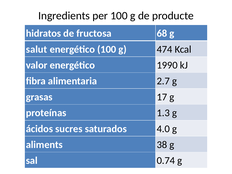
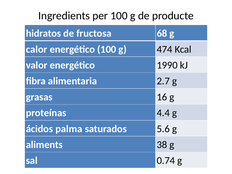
salut: salut -> calor (37, 49)
17: 17 -> 16 (162, 97)
1.3: 1.3 -> 4.4 (163, 113)
sucres: sucres -> palma (69, 129)
4.0: 4.0 -> 5.6 (163, 129)
